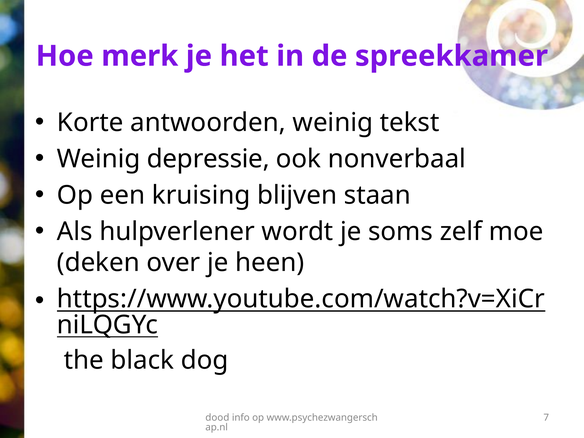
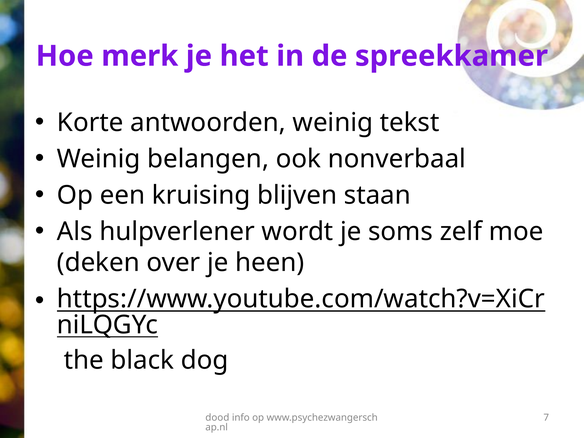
depressie: depressie -> belangen (208, 159)
